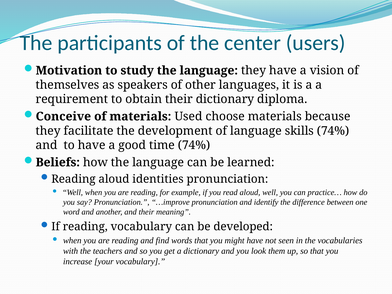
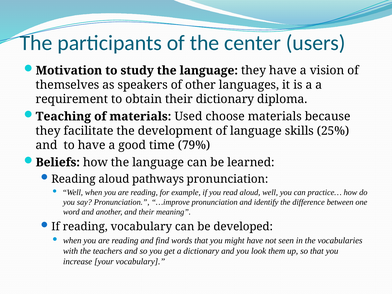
Conceive: Conceive -> Teaching (63, 116)
skills 74%: 74% -> 25% (333, 131)
time 74%: 74% -> 79% (194, 145)
identities: identities -> pathways (158, 179)
